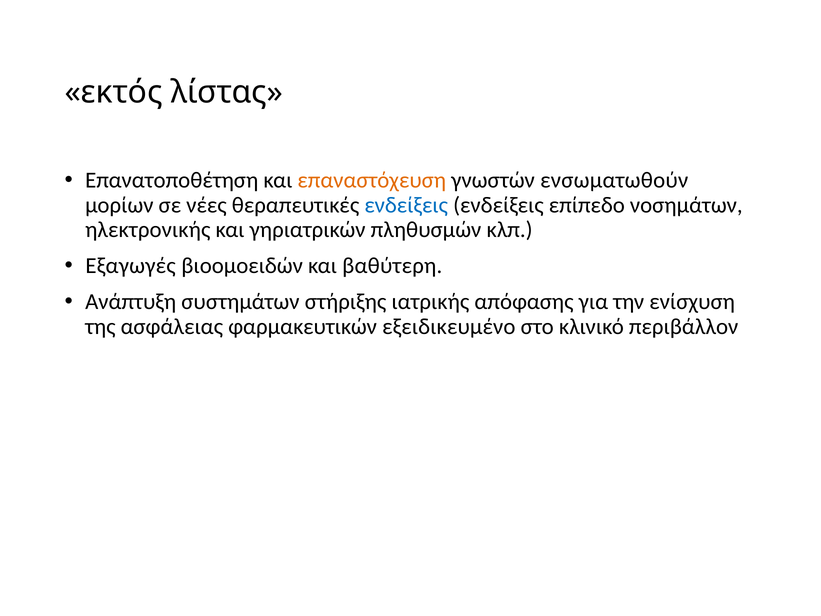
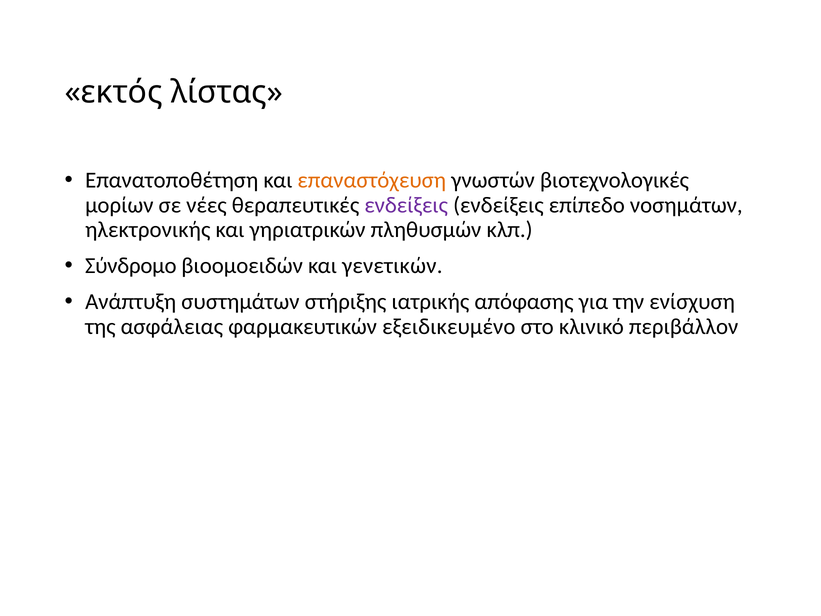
ενσωματωθούν: ενσωματωθούν -> βιοτεχνολογικές (614, 180)
ενδείξεις colour: blue -> purple (406, 205)
Εξαγωγές: Εξαγωγές -> Σύνδρομο (131, 266)
βαθύτερη: βαθύτερη -> γενετικών (392, 266)
